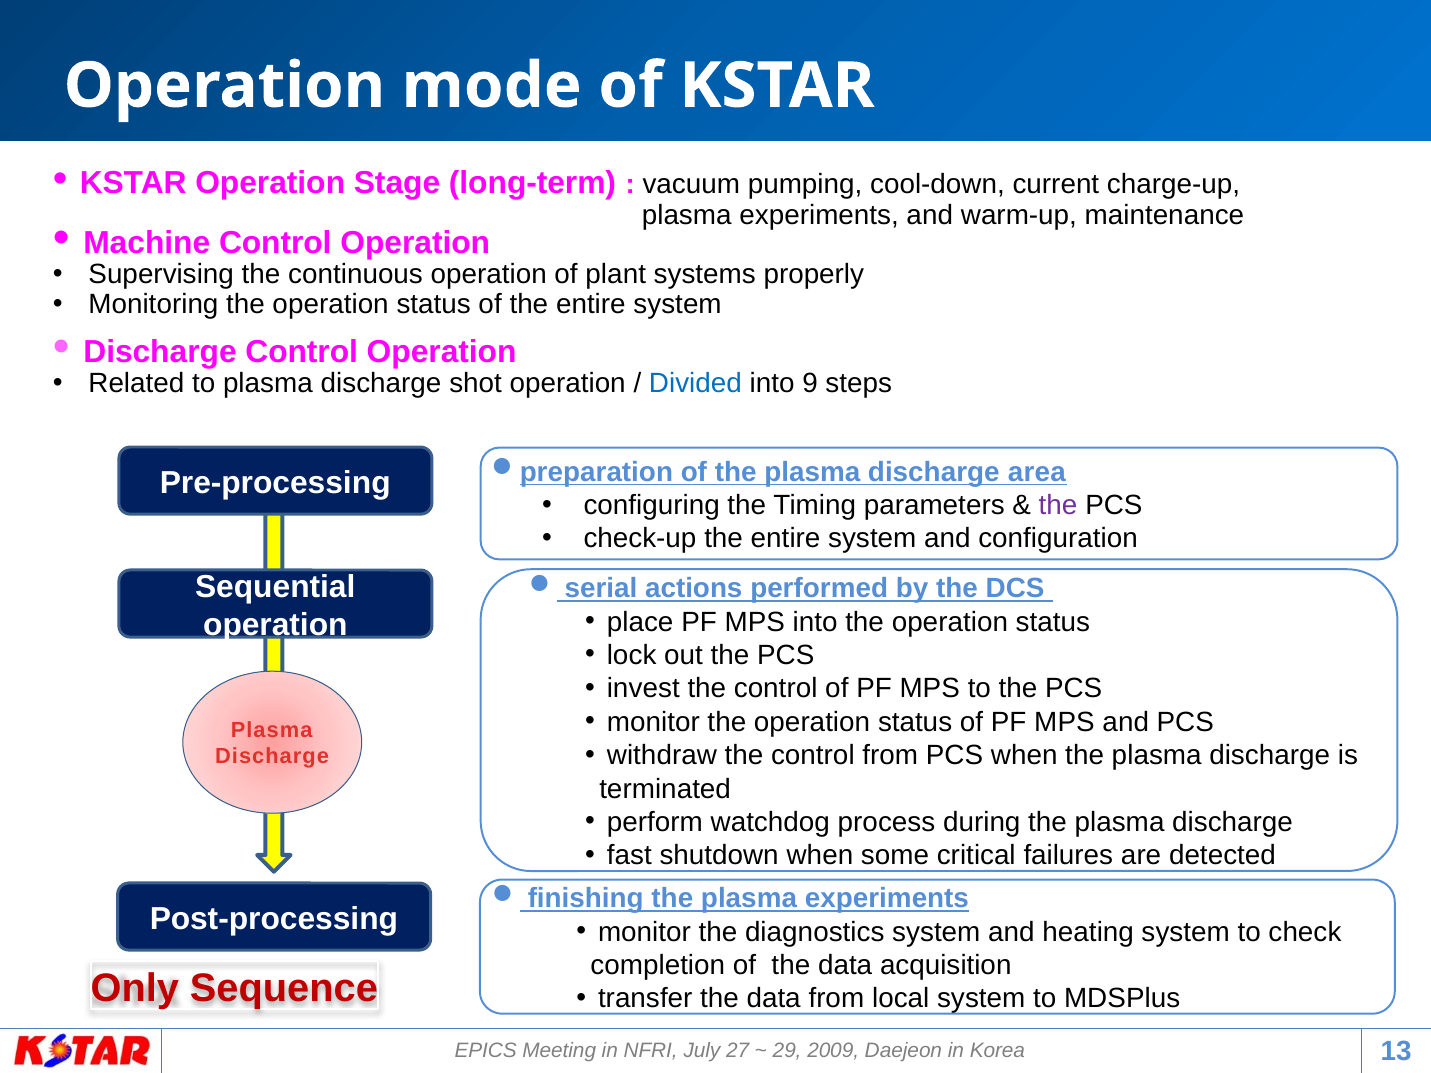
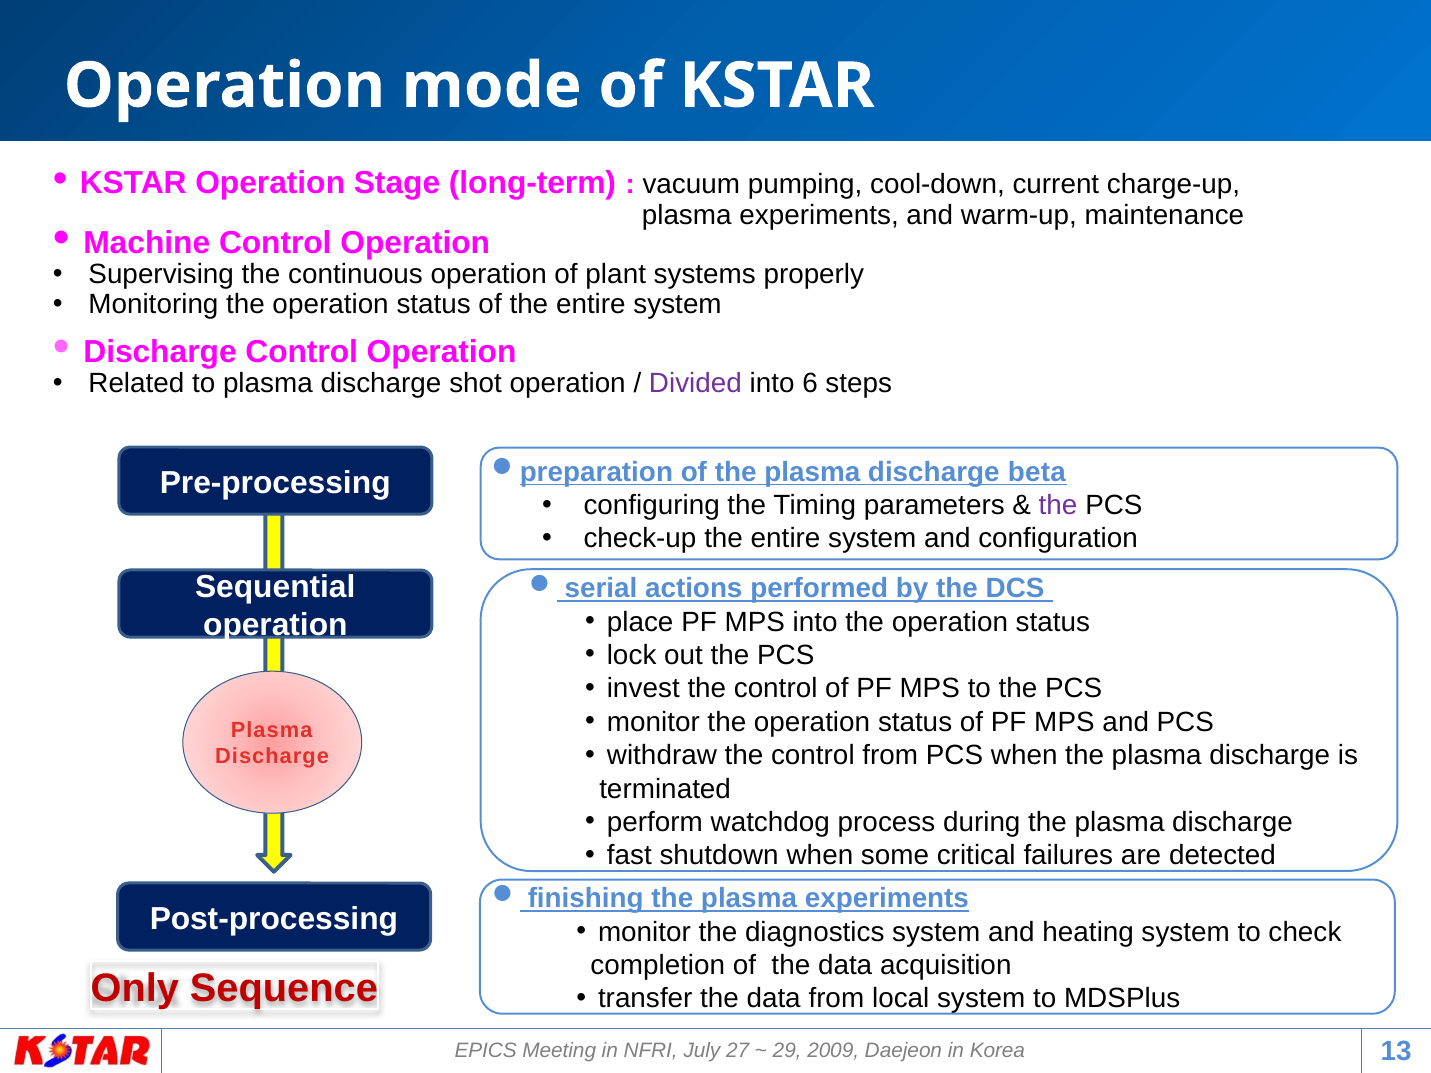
Divided colour: blue -> purple (695, 384)
9: 9 -> 6 (810, 384)
area: area -> beta (1037, 472)
